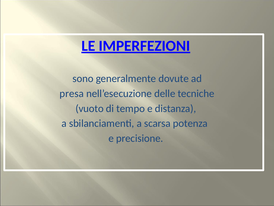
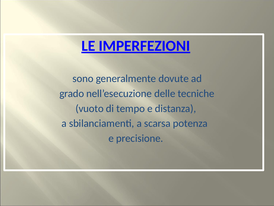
presa: presa -> grado (72, 93)
